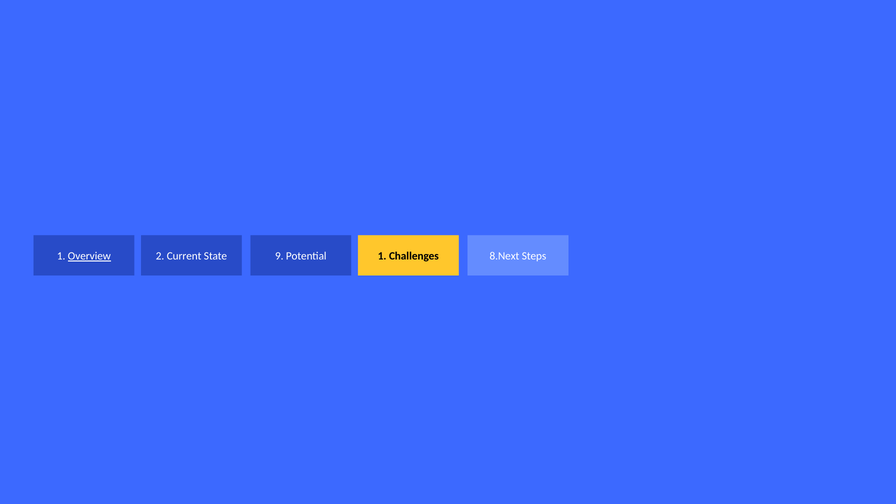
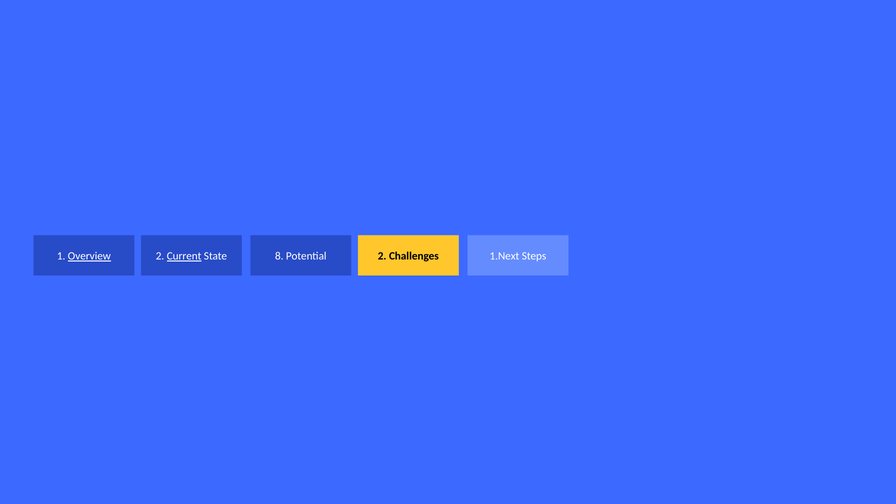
Current underline: none -> present (184, 256)
9: 9 -> 8 (279, 256)
Potential 1: 1 -> 2 (382, 256)
8.Next: 8.Next -> 1.Next (504, 256)
